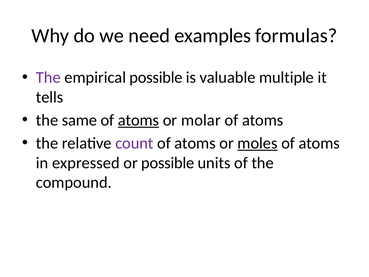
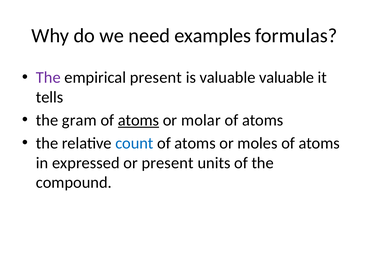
empirical possible: possible -> present (156, 77)
valuable multiple: multiple -> valuable (287, 77)
same: same -> gram (79, 120)
count colour: purple -> blue (134, 143)
moles underline: present -> none (258, 143)
or possible: possible -> present (168, 163)
